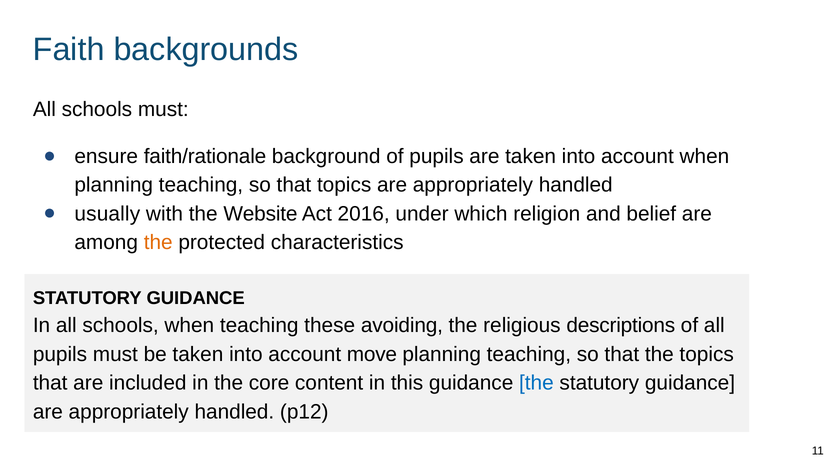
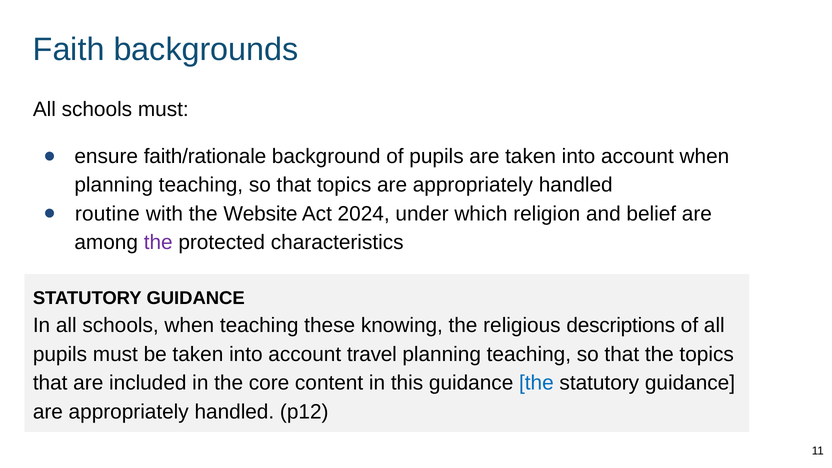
usually: usually -> routine (107, 214)
2016: 2016 -> 2024 (364, 214)
the colour: orange -> purple (158, 242)
avoiding: avoiding -> knowing (402, 326)
move: move -> travel (372, 354)
